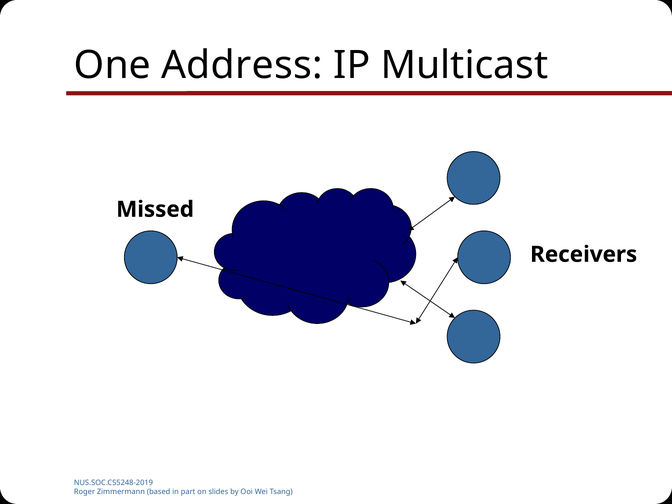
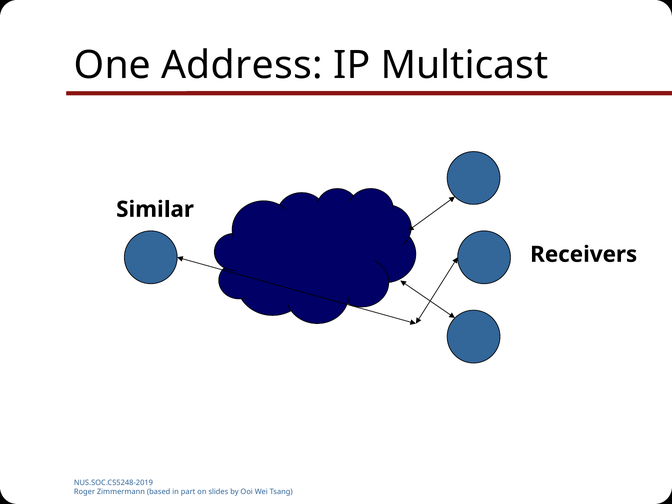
Missed: Missed -> Similar (155, 209)
